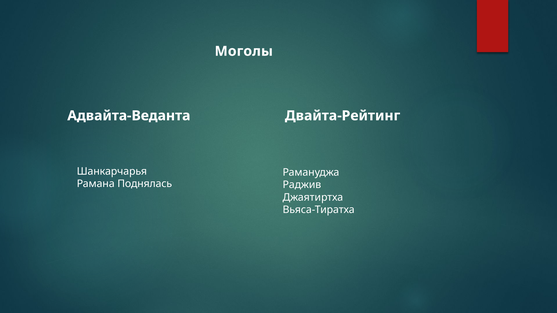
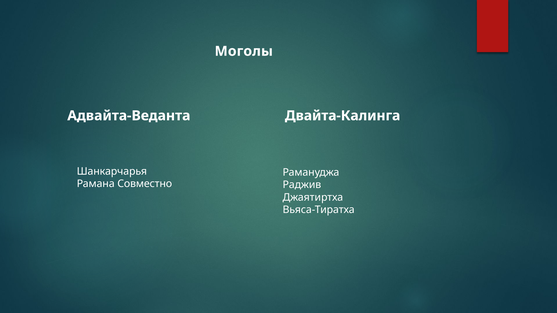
Двайта-Рейтинг: Двайта-Рейтинг -> Двайта-Калинга (343, 116)
Поднялась: Поднялась -> Совместно (145, 184)
